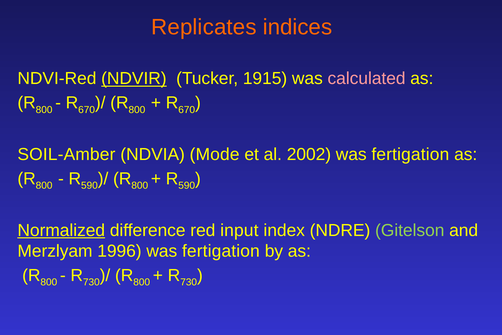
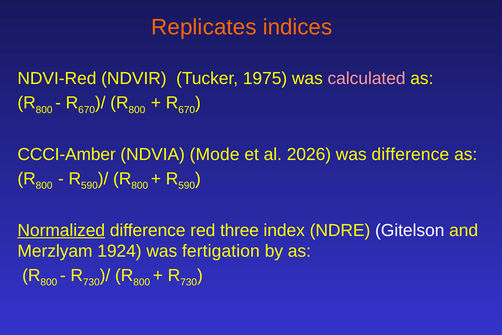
NDVIR underline: present -> none (134, 79)
1915: 1915 -> 1975 (265, 79)
SOIL-Amber: SOIL-Amber -> CCCI-Amber (67, 154)
2002: 2002 -> 2026 (309, 154)
fertigation: fertigation -> difference (410, 154)
input: input -> three (240, 230)
Gitelson colour: light green -> white (410, 230)
1996: 1996 -> 1924 (119, 251)
